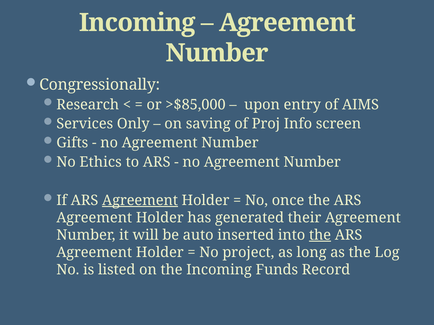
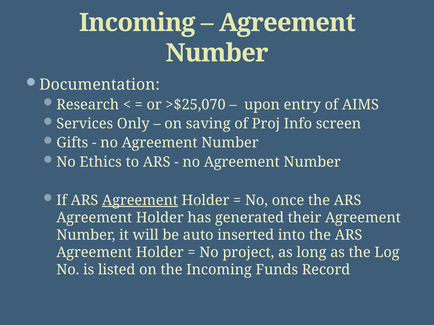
Congressionally: Congressionally -> Documentation (100, 85)
>$85,000: >$85,000 -> >$25,070 (196, 105)
the underline: present -> none (320, 235)
